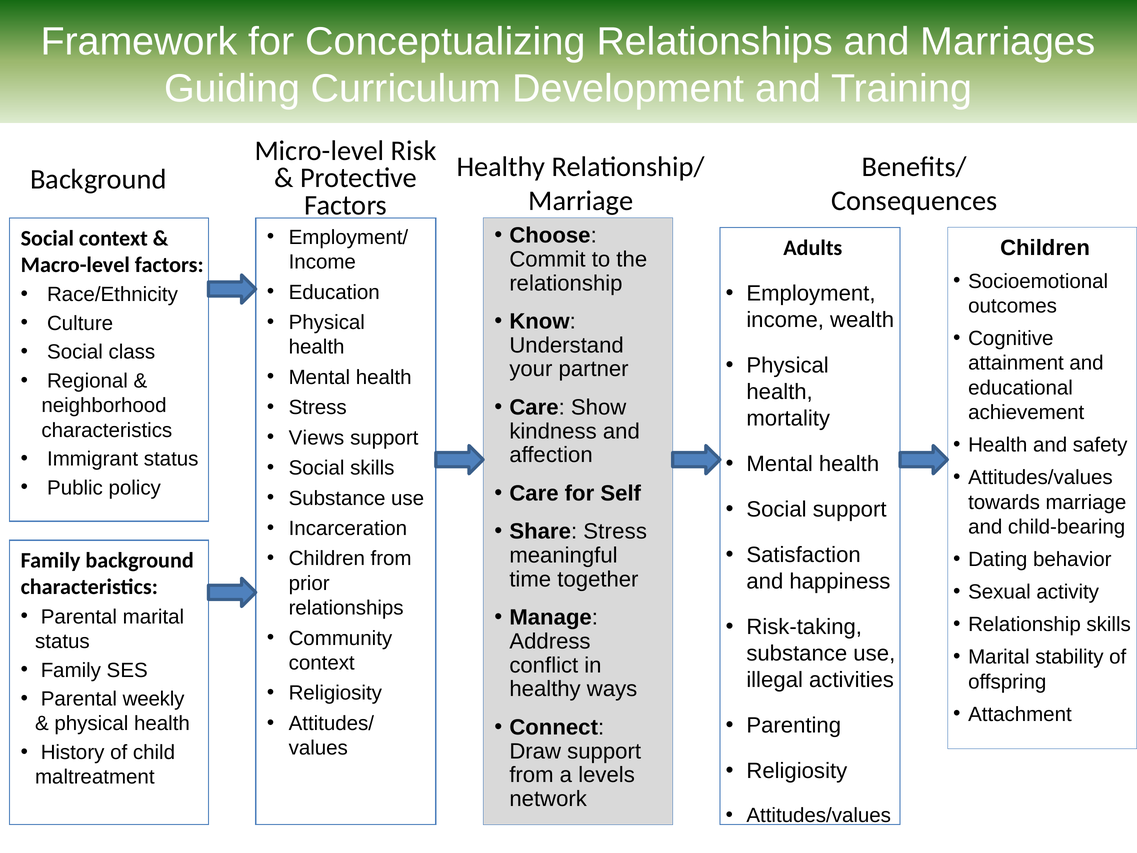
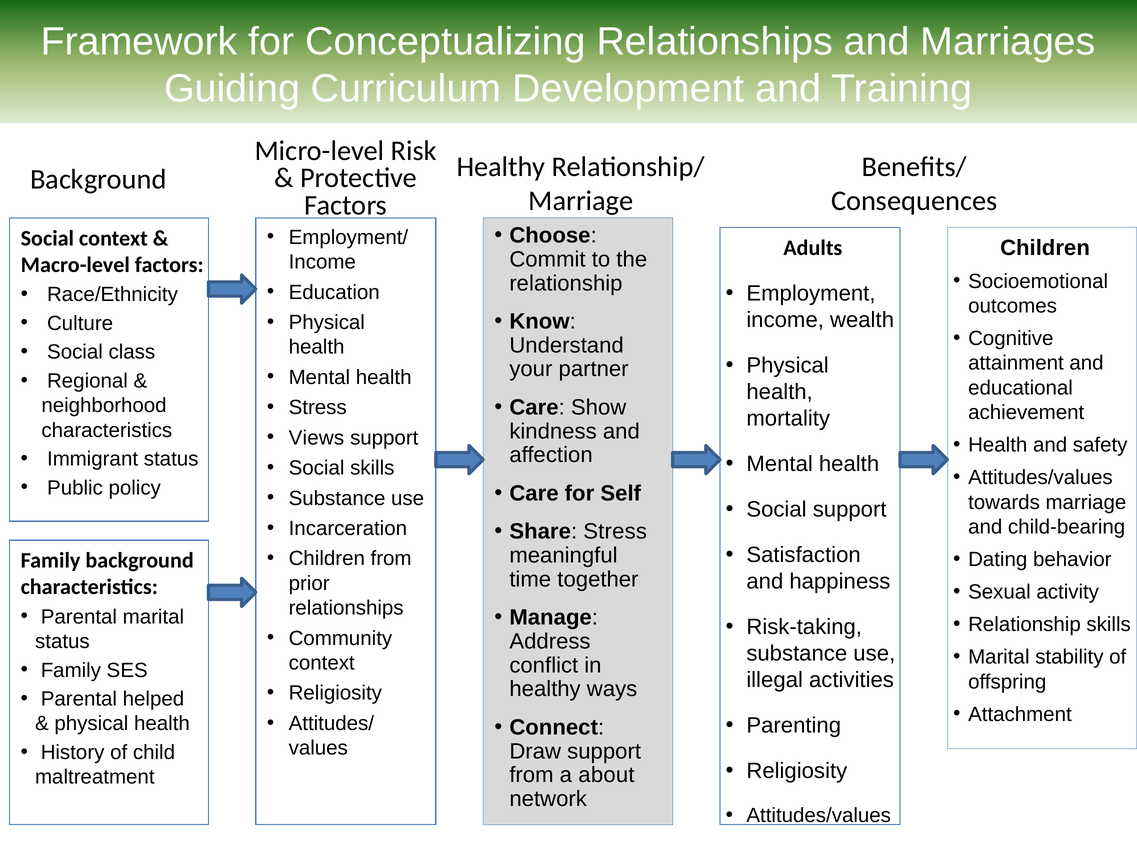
weekly: weekly -> helped (153, 699)
levels: levels -> about (606, 775)
